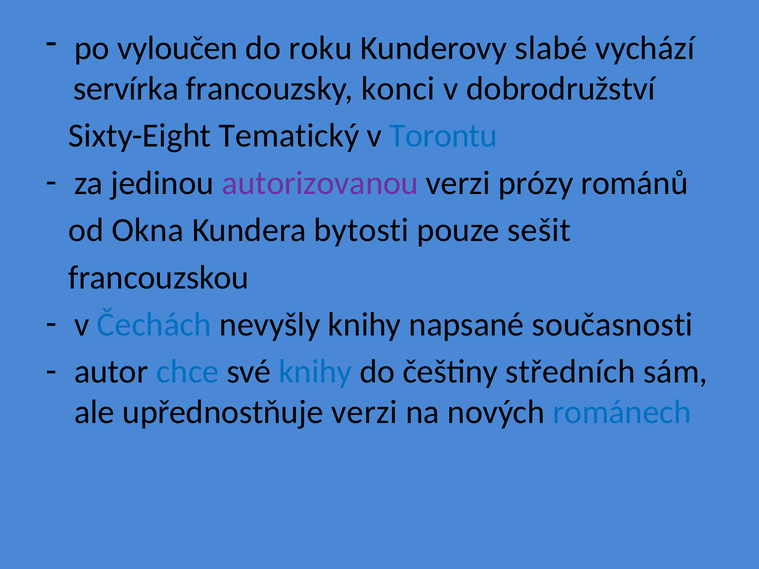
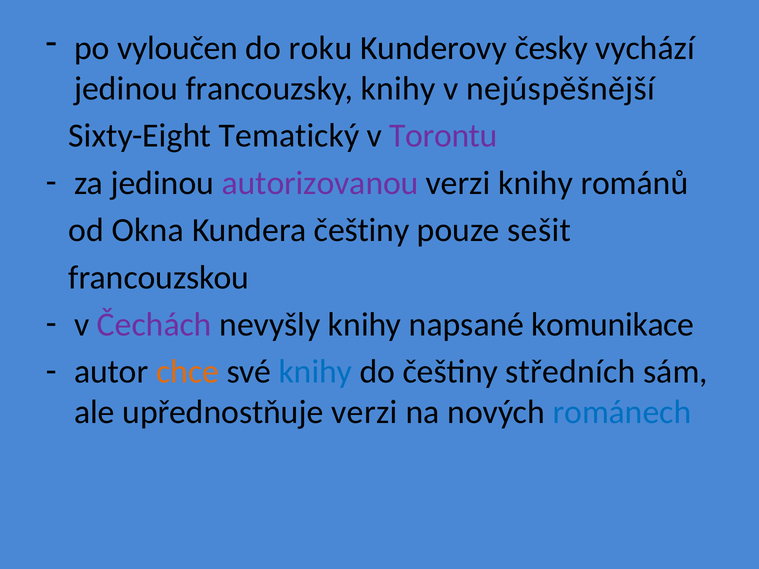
slabé: slabé -> česky (551, 48)
servírka: servírka -> jedinou (126, 89)
francouzsky konci: konci -> knihy (398, 89)
dobrodružství: dobrodružství -> nejúspěšnější (561, 89)
Torontu colour: blue -> purple (443, 136)
verzi prózy: prózy -> knihy (536, 183)
Kundera bytosti: bytosti -> češtiny (362, 230)
Čechách colour: blue -> purple (154, 325)
současnosti: současnosti -> komunikace (613, 325)
chce colour: blue -> orange (188, 372)
